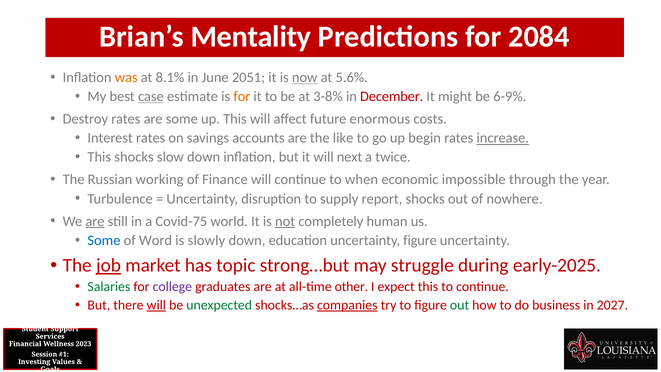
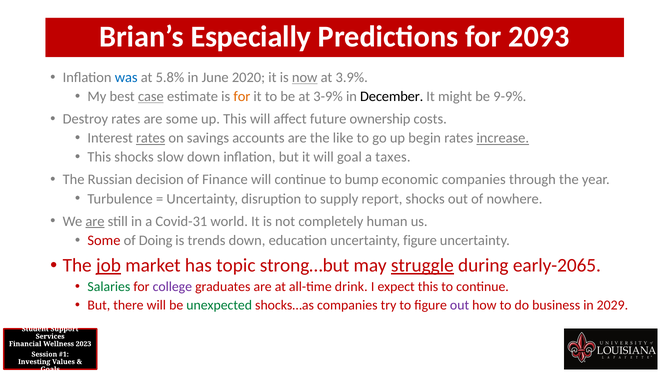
Mentality: Mentality -> Especially (251, 37)
2084: 2084 -> 2093 (539, 37)
was colour: orange -> blue (126, 77)
8.1%: 8.1% -> 5.8% (170, 77)
2051: 2051 -> 2020 (248, 77)
5.6%: 5.6% -> 3.9% (352, 77)
3-8%: 3-8% -> 3-9% (328, 96)
December colour: red -> black (392, 96)
6-9%: 6-9% -> 9-9% (510, 96)
enormous: enormous -> ownership (380, 119)
rates underline: none -> present (151, 138)
next: next -> goal (349, 157)
twice: twice -> taxes (393, 157)
working: working -> decision (160, 180)
when: when -> bump (362, 180)
economic impossible: impossible -> companies (474, 180)
Covid-75: Covid-75 -> Covid-31 (181, 221)
not underline: present -> none (285, 221)
Some colour: blue -> red (104, 240)
Word: Word -> Doing (156, 240)
slowly: slowly -> trends (207, 240)
struggle underline: none -> present (422, 265)
early-2025: early-2025 -> early-2065 (557, 265)
other: other -> drink (351, 287)
will underline: present -> none (156, 305)
companies underline: present -> none (347, 305)
out colour: green -> purple (460, 305)
2027: 2027 -> 2029 (612, 305)
